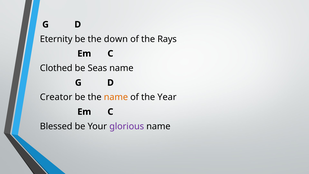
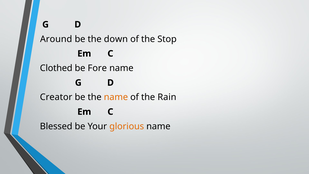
Eternity: Eternity -> Around (56, 39)
Rays: Rays -> Stop (167, 39)
Seas: Seas -> Fore (97, 68)
Year: Year -> Rain (167, 97)
glorious colour: purple -> orange (127, 126)
